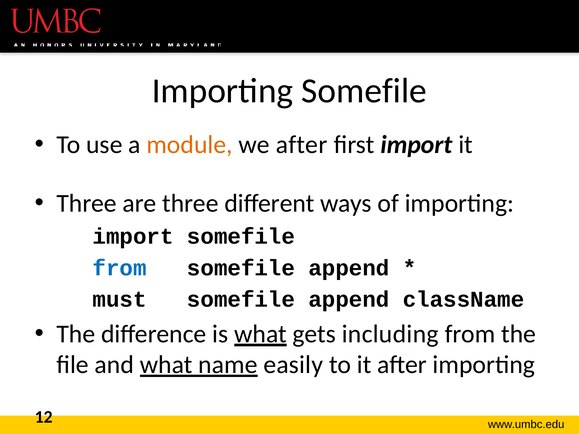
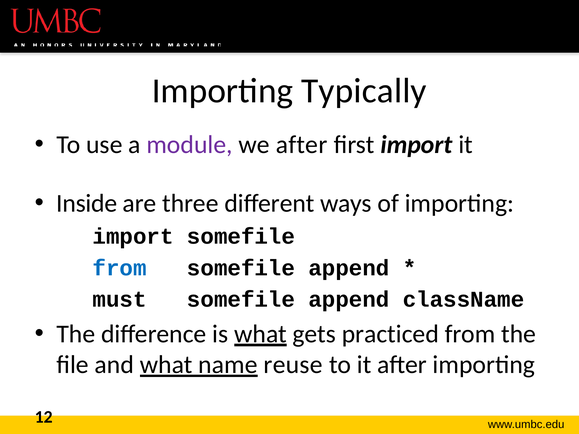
Importing Somefile: Somefile -> Typically (364, 91)
module colour: orange -> purple (190, 145)
Three: Three -> Inside (87, 203)
including: including -> practiced (390, 334)
easily: easily -> reuse (293, 365)
